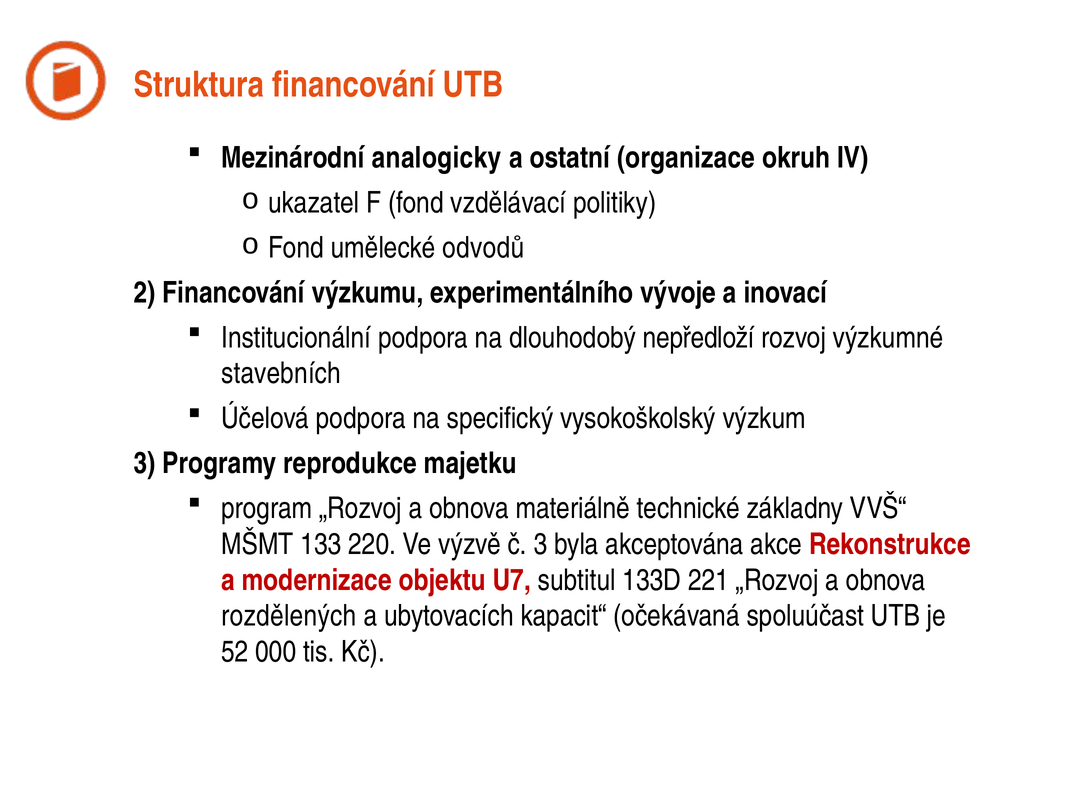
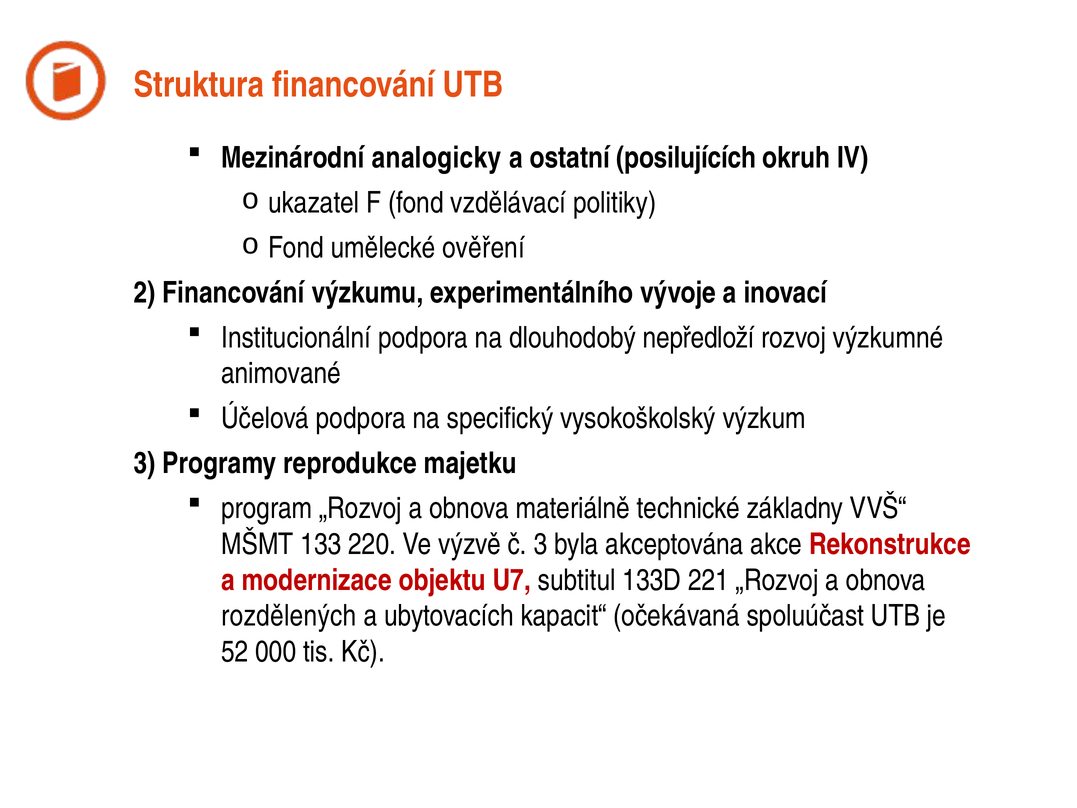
organizace: organizace -> posilujících (686, 158)
odvodů: odvodů -> ověření (484, 248)
stavebních: stavebních -> animované (281, 373)
